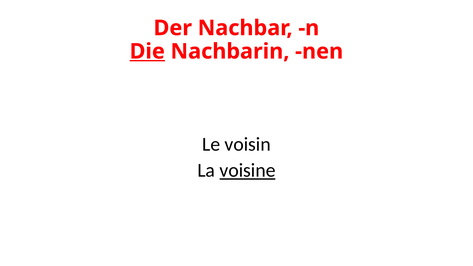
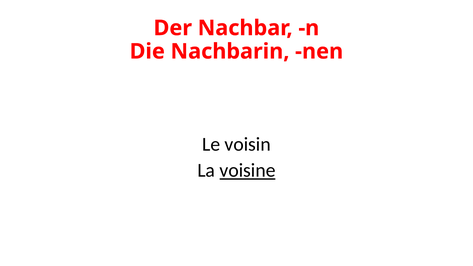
Die underline: present -> none (147, 51)
